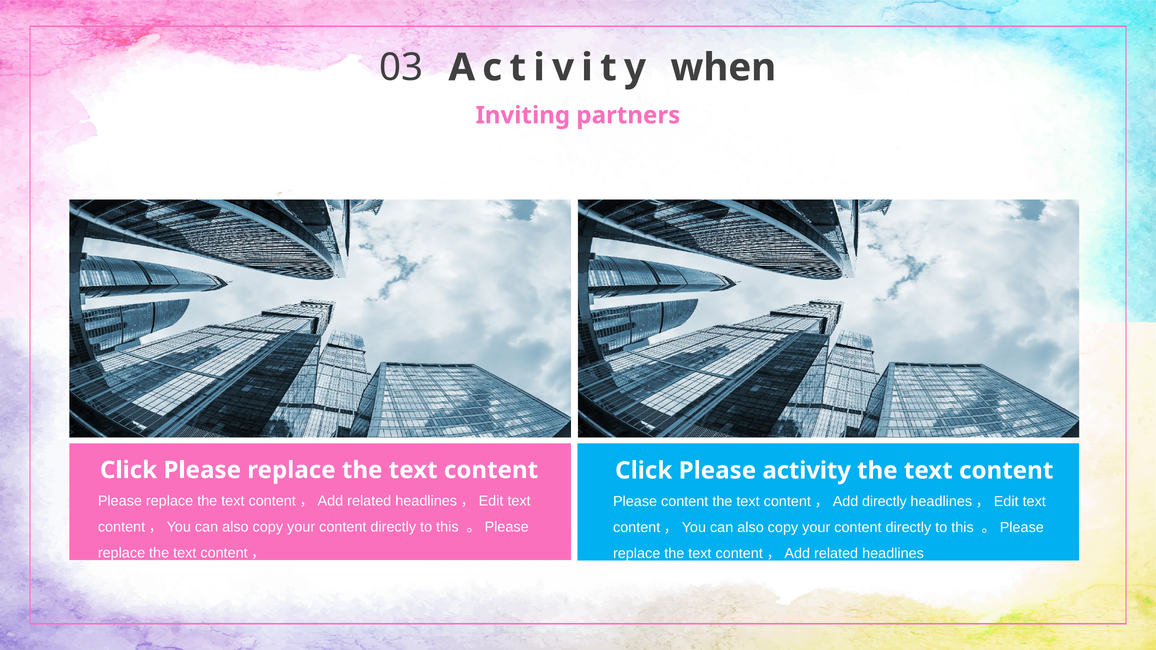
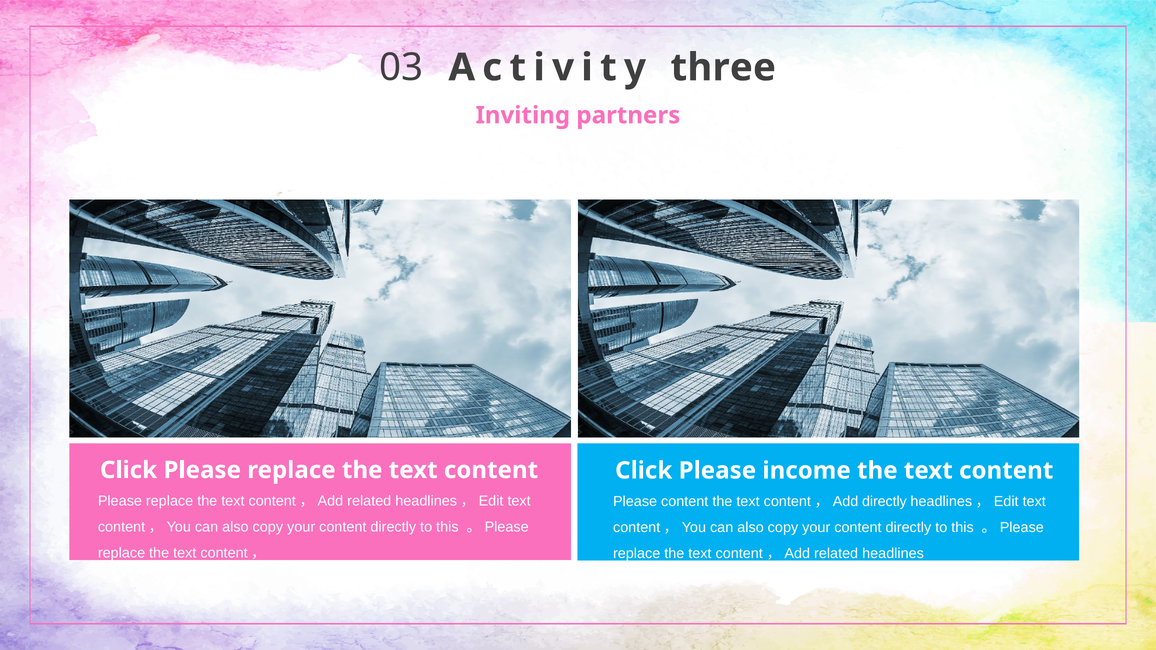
when: when -> three (723, 68)
Please activity: activity -> income (807, 471)
